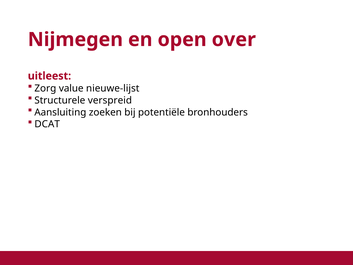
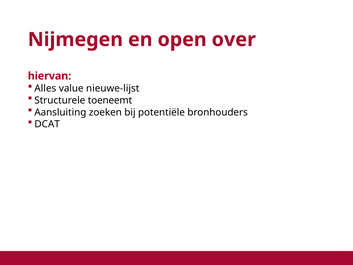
uitleest: uitleest -> hiervan (49, 76)
Zorg: Zorg -> Alles (45, 88)
verspreid: verspreid -> toeneemt (110, 100)
